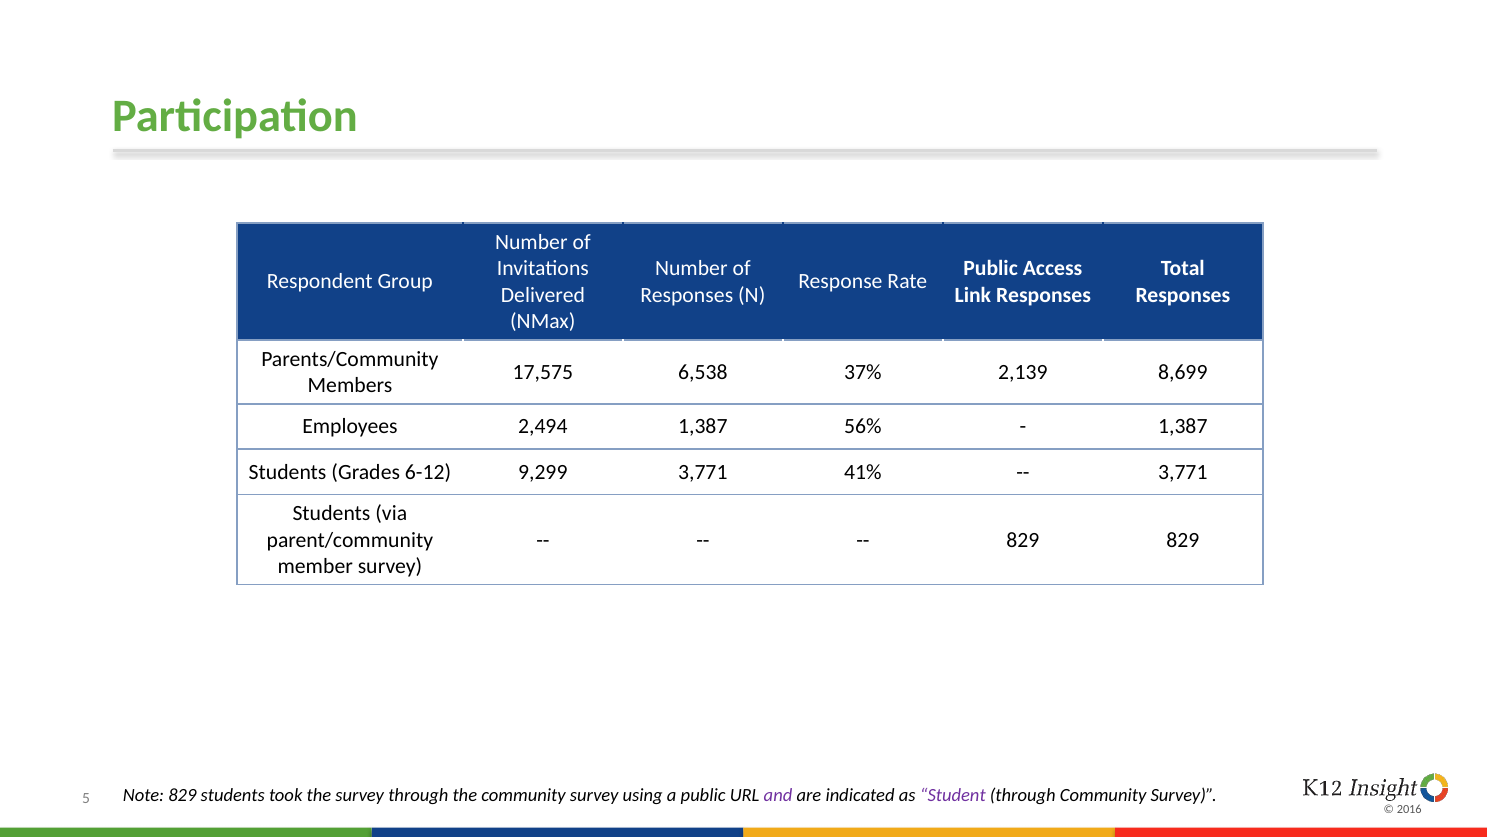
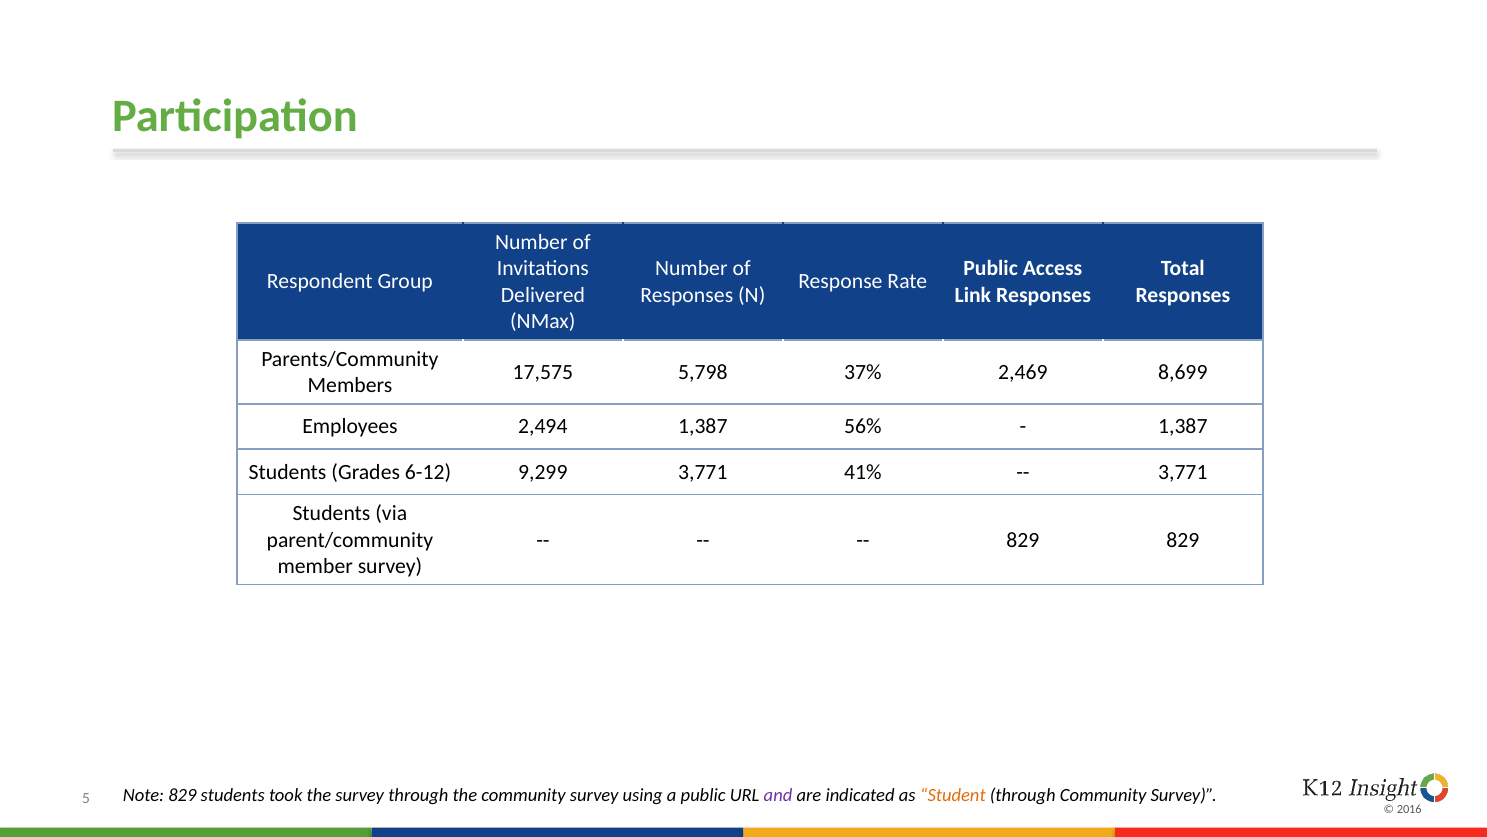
6,538: 6,538 -> 5,798 (703, 372)
2,139: 2,139 -> 2,469 (1023, 372)
Student colour: purple -> orange (953, 795)
